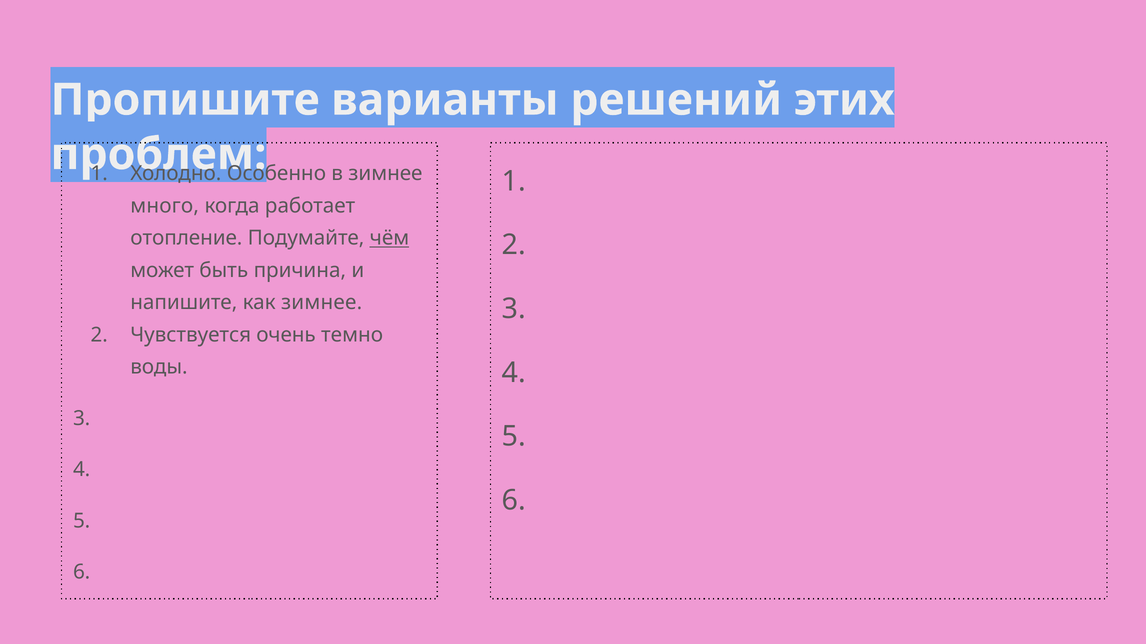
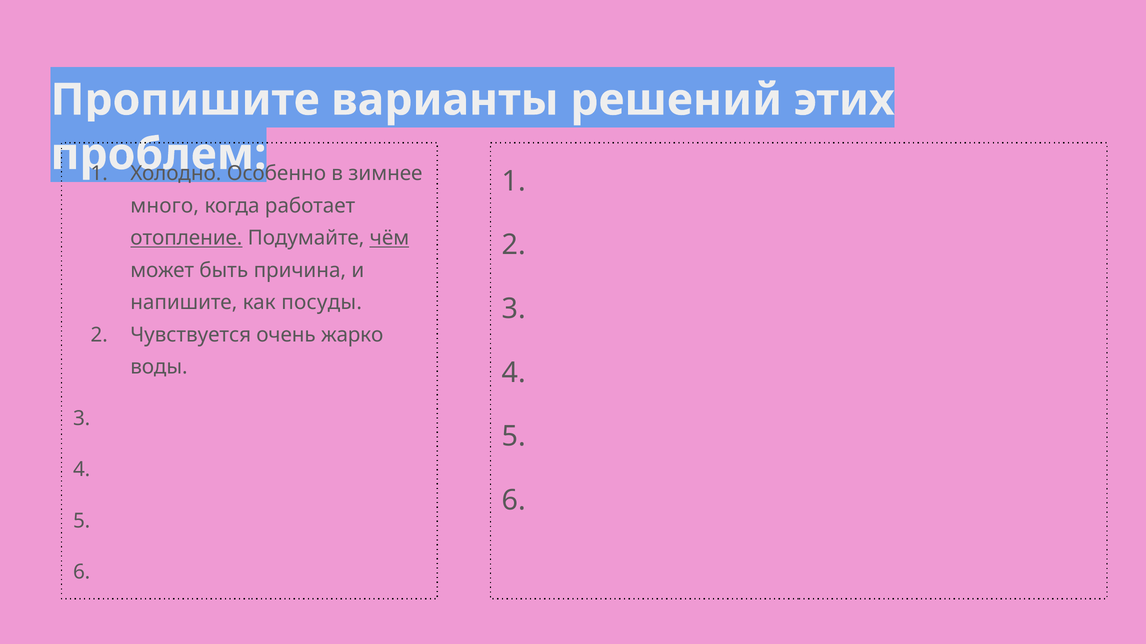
отопление underline: none -> present (186, 238)
как зимнее: зимнее -> посуды (322, 303)
темно: темно -> жарко (352, 335)
